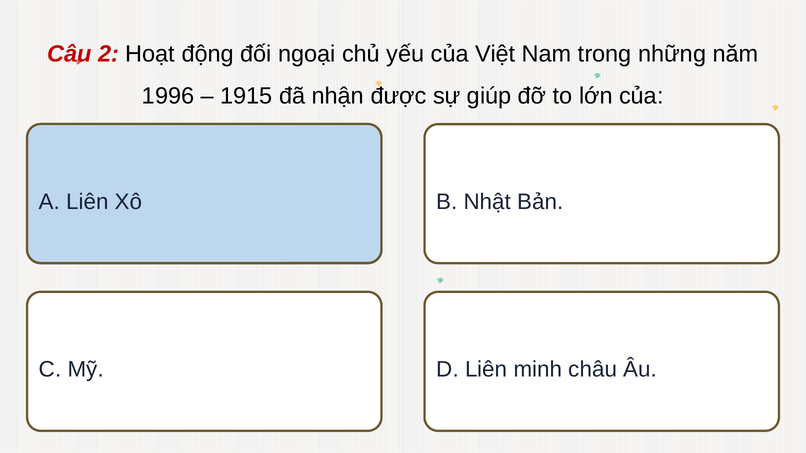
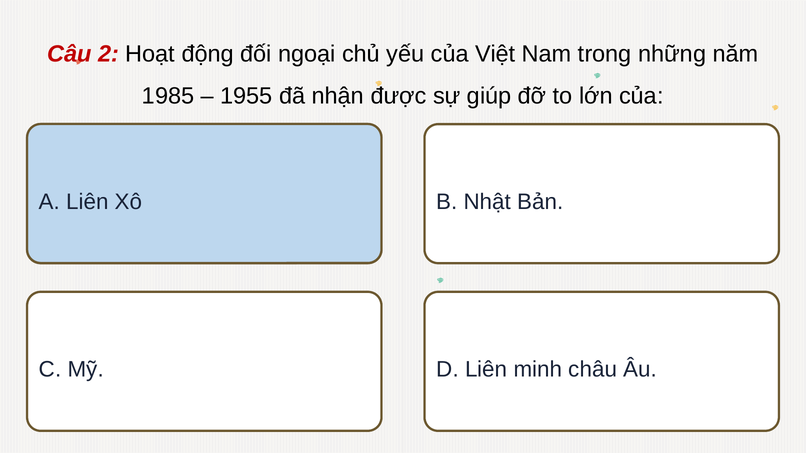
1996: 1996 -> 1985 (168, 96)
1915: 1915 -> 1955 (246, 96)
